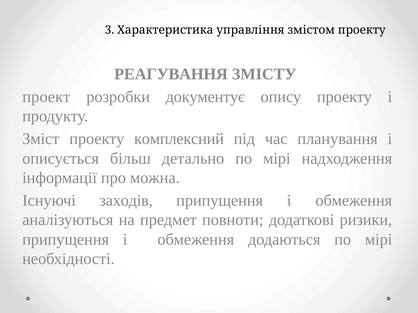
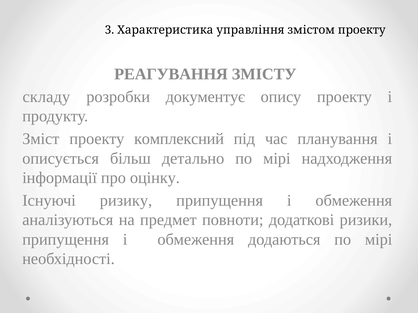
проект: проект -> складу (46, 97)
можна: можна -> оцінку (155, 178)
заходів: заходів -> ризику (126, 201)
